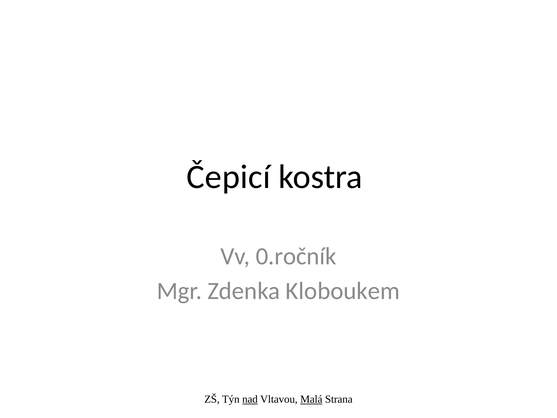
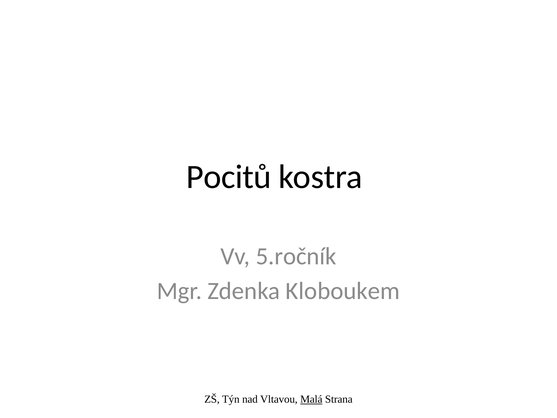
Čepicí: Čepicí -> Pocitů (229, 177)
0.ročník: 0.ročník -> 5.ročník (296, 256)
nad underline: present -> none (250, 399)
